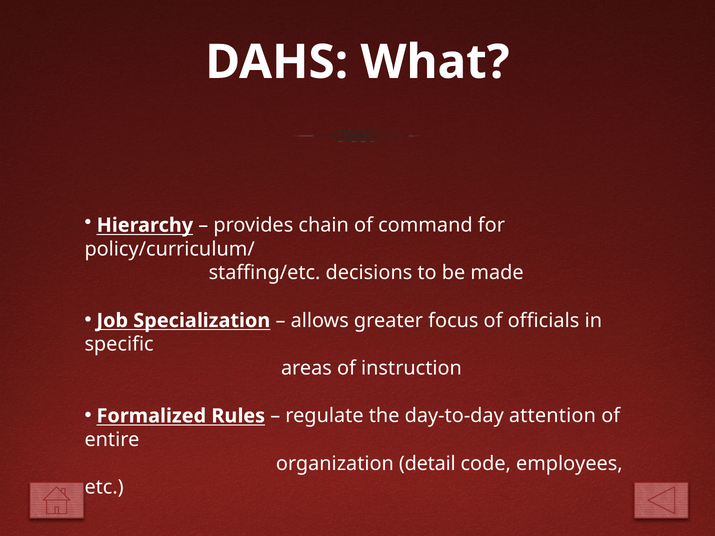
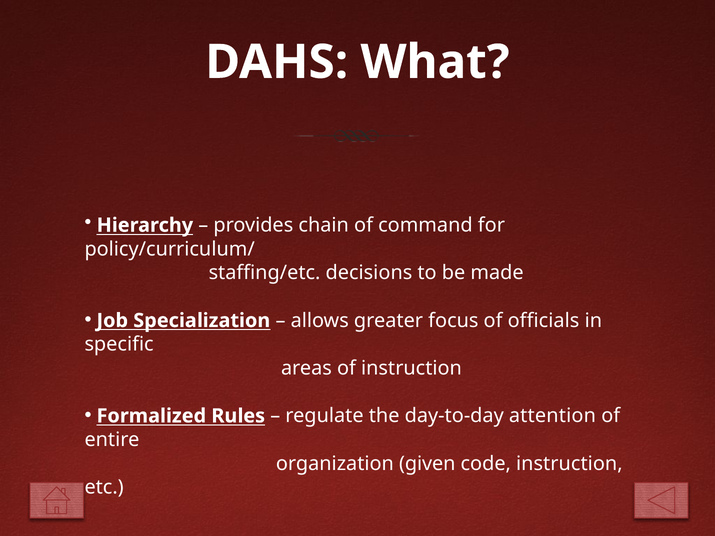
detail: detail -> given (427, 464)
code employees: employees -> instruction (569, 464)
